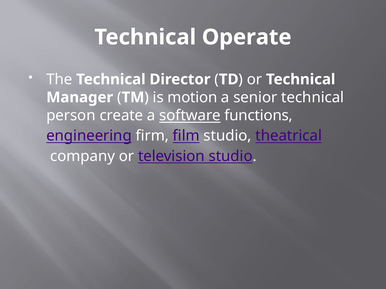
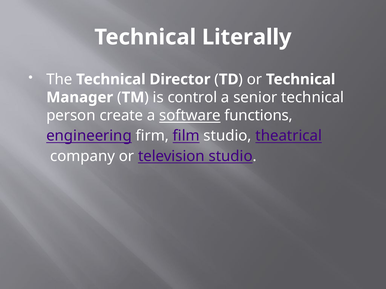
Operate: Operate -> Literally (247, 37)
motion: motion -> control (192, 98)
